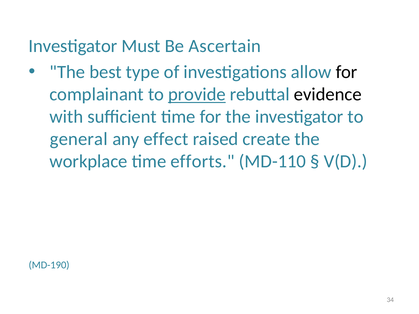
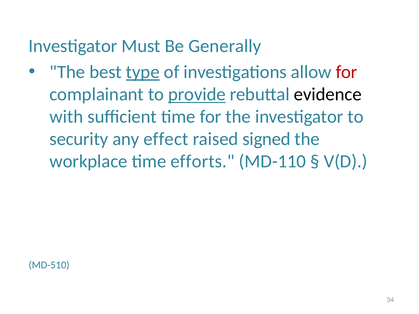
Ascertain: Ascertain -> Generally (225, 46)
type underline: none -> present (143, 72)
for colour: black -> red (347, 72)
general: general -> security (79, 139)
create: create -> signed (267, 139)
MD-190: MD-190 -> MD-510 (49, 265)
